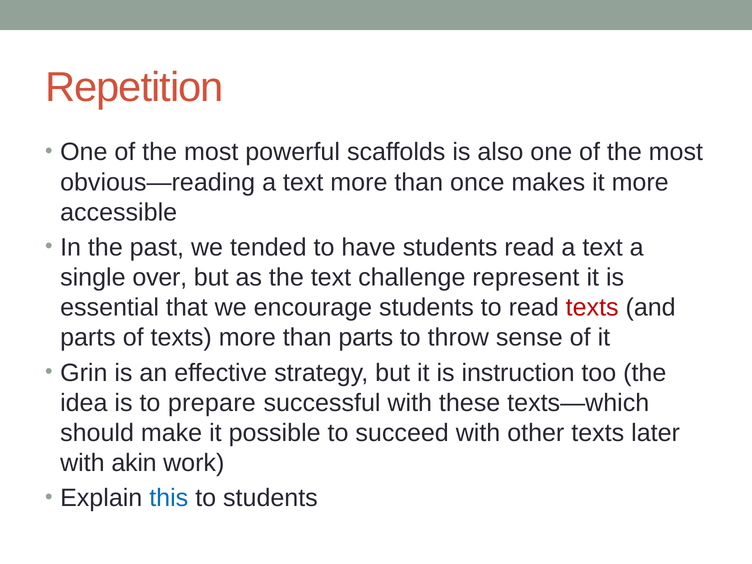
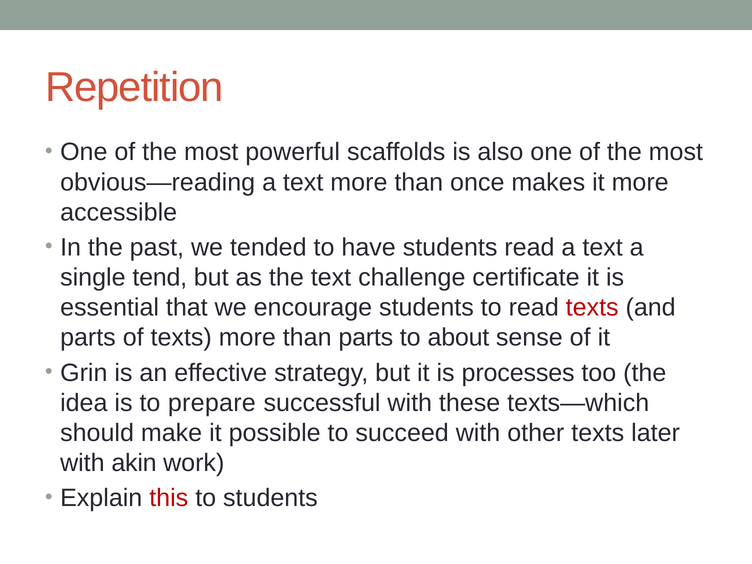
over: over -> tend (160, 277)
represent: represent -> certificate (526, 277)
throw: throw -> about (458, 338)
instruction: instruction -> processes (518, 373)
this colour: blue -> red (169, 498)
